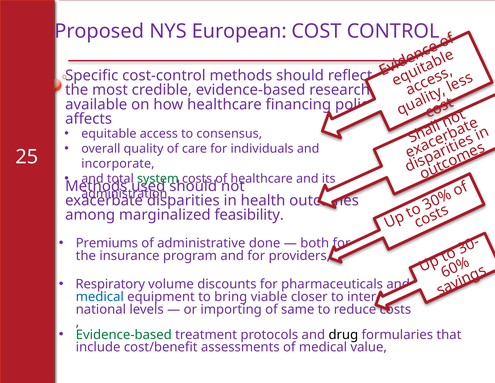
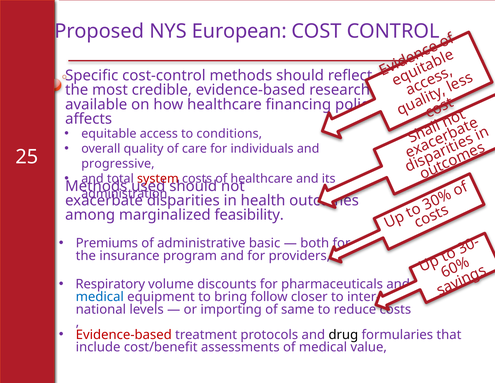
consensus: consensus -> conditions (229, 133)
incorporate: incorporate -> progressive (118, 163)
system colour: green -> red (158, 178)
done: done -> basic (265, 243)
viable: viable -> follow (269, 296)
Evidence-based colour: green -> red (124, 334)
